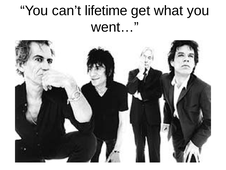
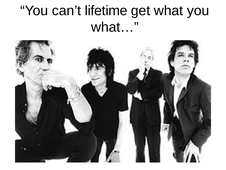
went…: went… -> what… (115, 27)
